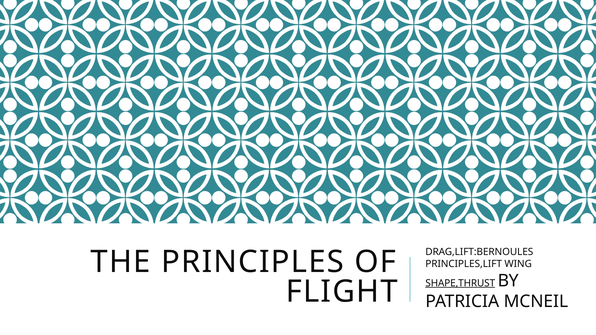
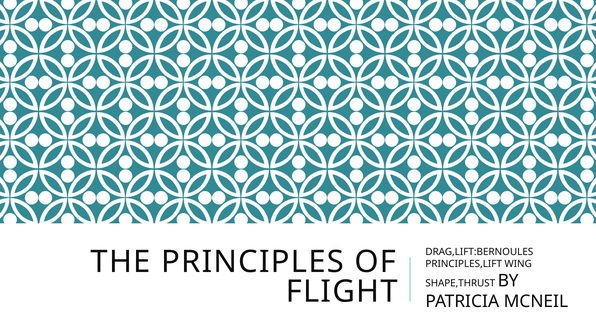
SHAPE,THRUST underline: present -> none (460, 283)
